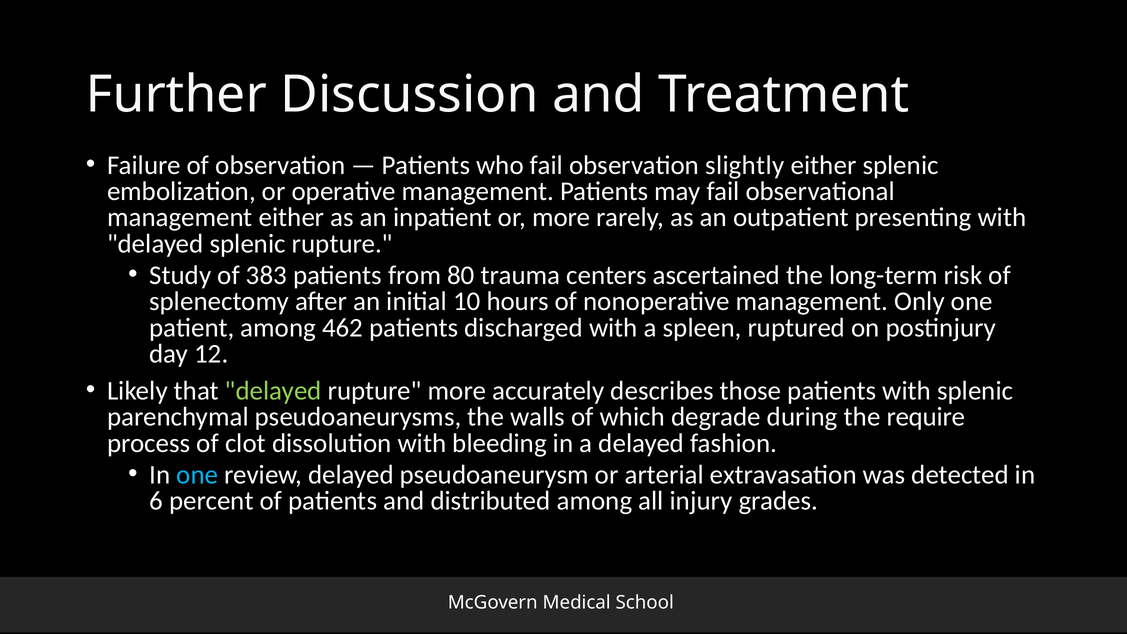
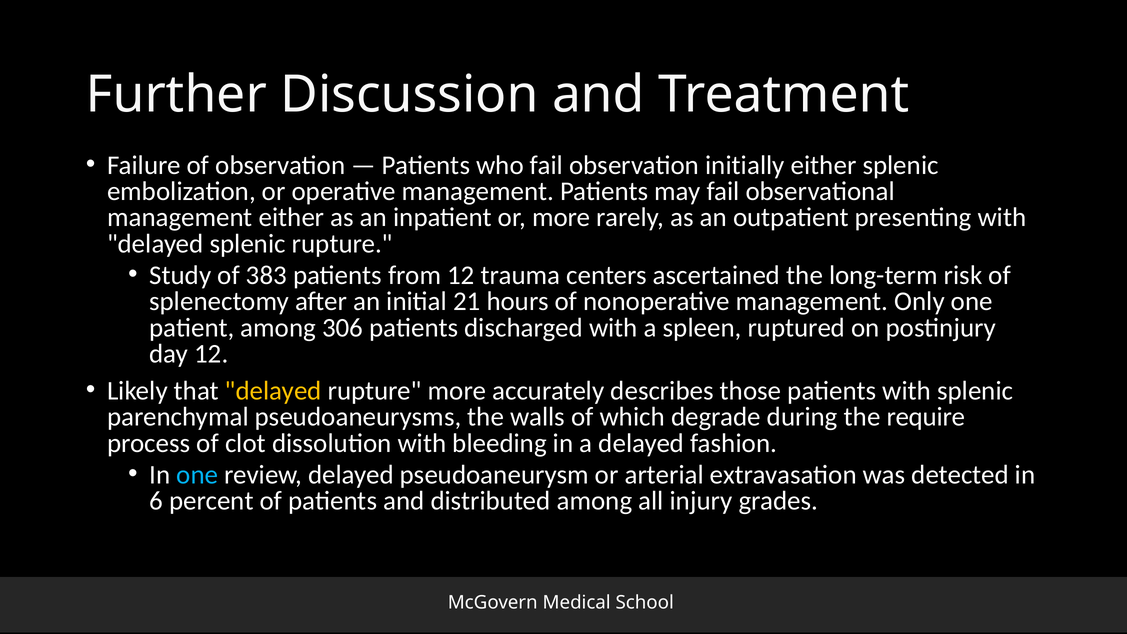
slightly: slightly -> initially (745, 165)
from 80: 80 -> 12 (461, 275)
10: 10 -> 21 (467, 301)
462: 462 -> 306 (343, 328)
delayed colour: light green -> yellow (273, 391)
